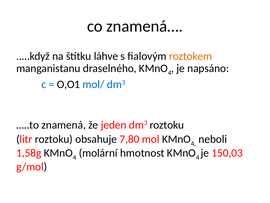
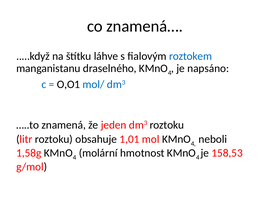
roztokem colour: orange -> blue (191, 56)
7,80: 7,80 -> 1,01 (130, 139)
150,03: 150,03 -> 158,53 (227, 153)
